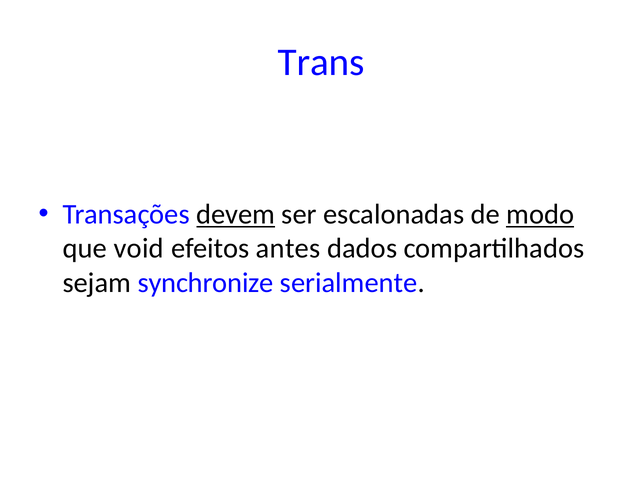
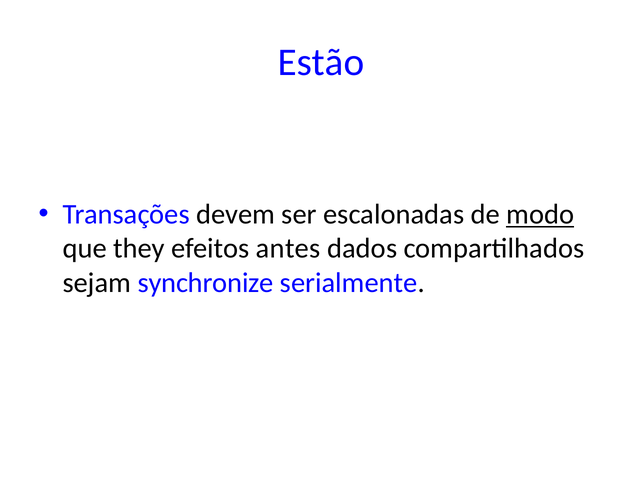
Trans: Trans -> Estão (321, 62)
devem underline: present -> none (236, 215)
void: void -> they (139, 249)
